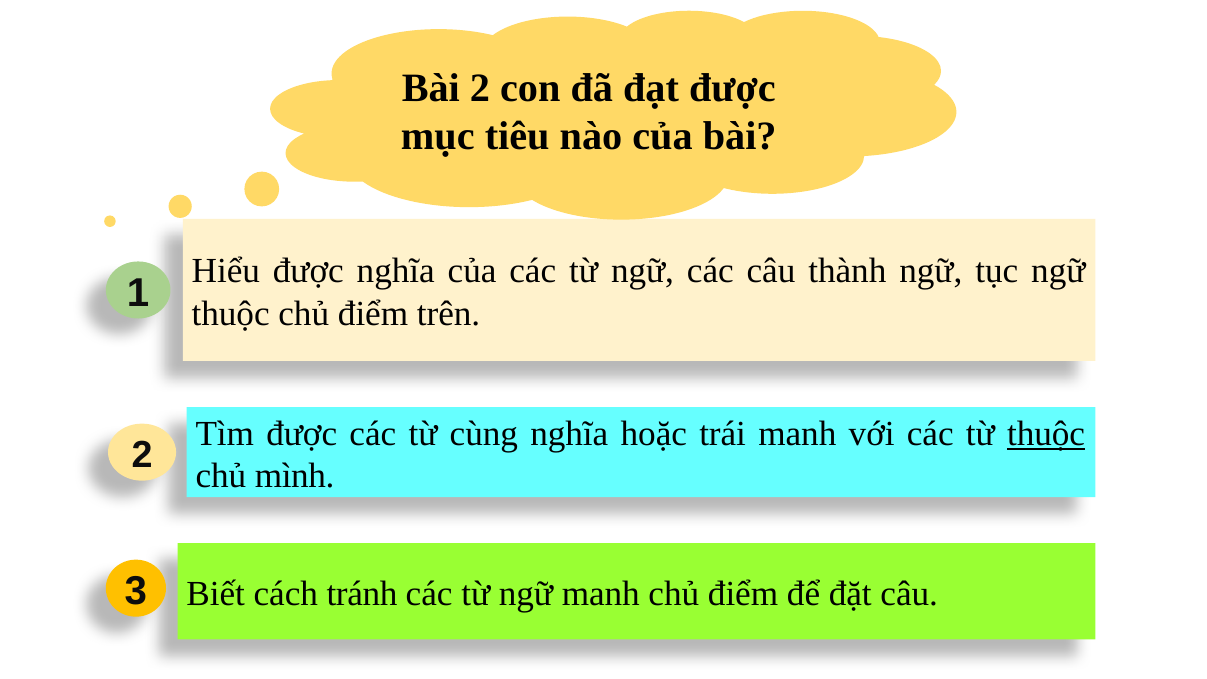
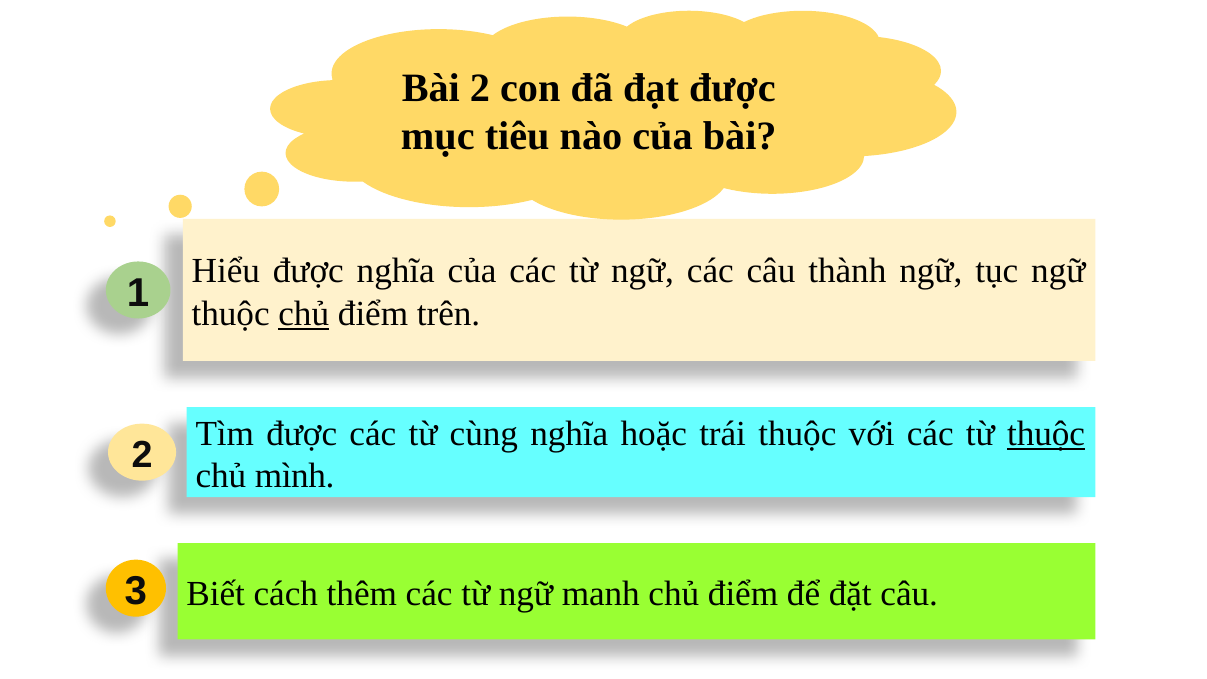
chủ underline: none -> present (304, 313)
trái manh: manh -> thuộc (797, 433)
tránh: tránh -> thêm (362, 594)
